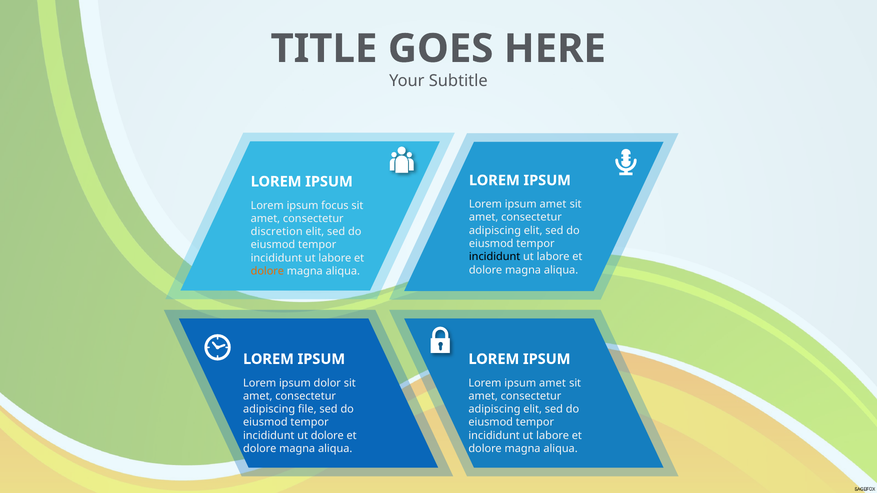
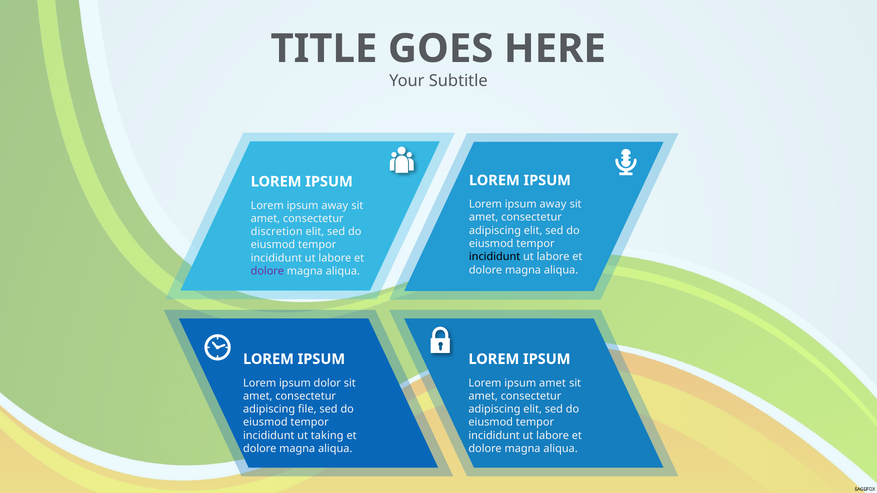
amet: amet -> away (553, 204)
focus: focus -> away (335, 206)
dolore colour: orange -> purple (267, 271)
ut dolore: dolore -> taking (327, 436)
